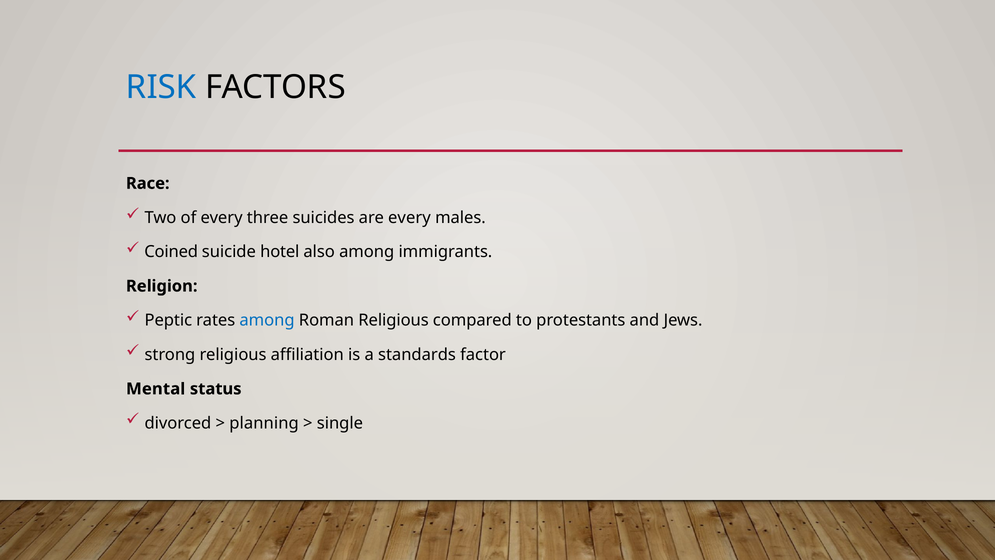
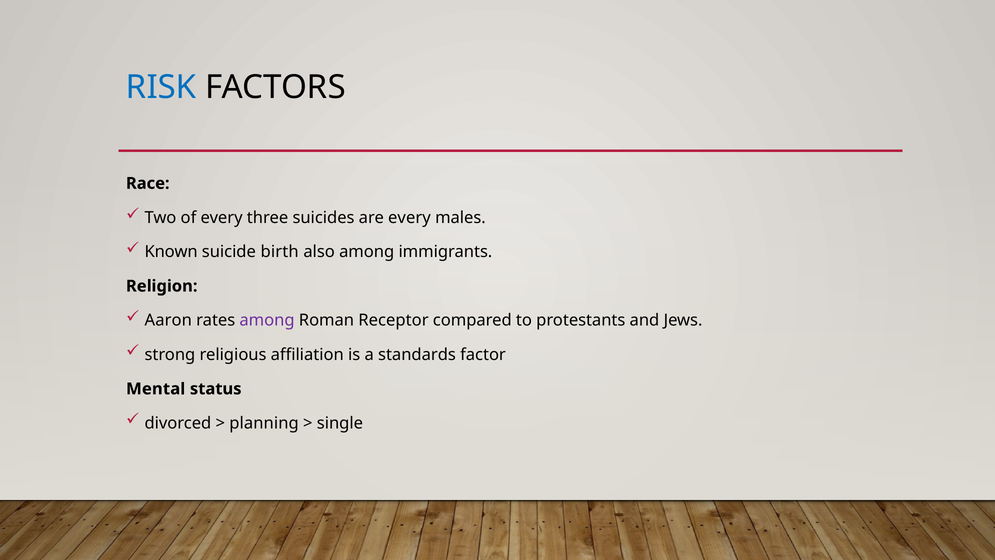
Coined: Coined -> Known (171, 252)
hotel: hotel -> birth (280, 252)
Peptic: Peptic -> Aaron (168, 320)
among colour: blue -> purple (267, 320)
Roman Religious: Religious -> Receptor (393, 320)
